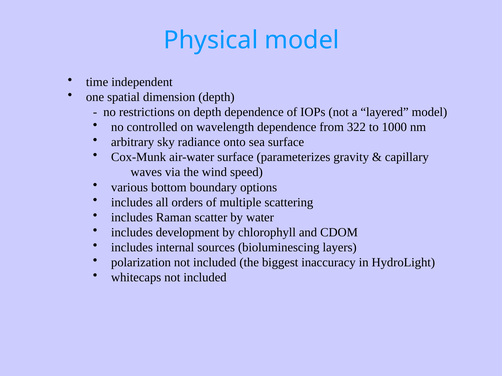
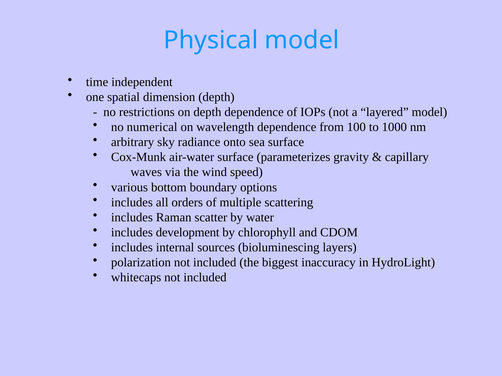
controlled: controlled -> numerical (152, 127)
322: 322 -> 100 (356, 127)
